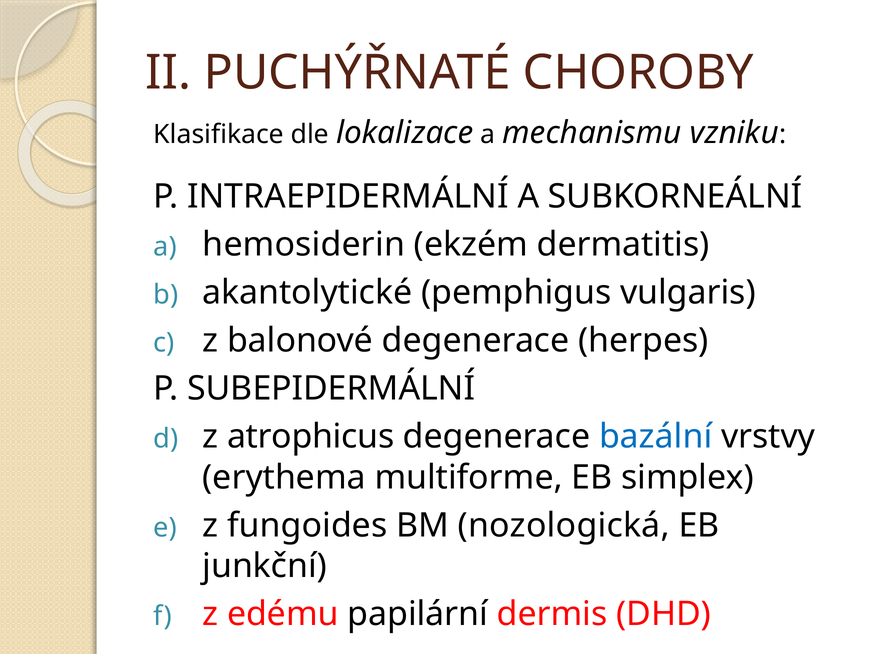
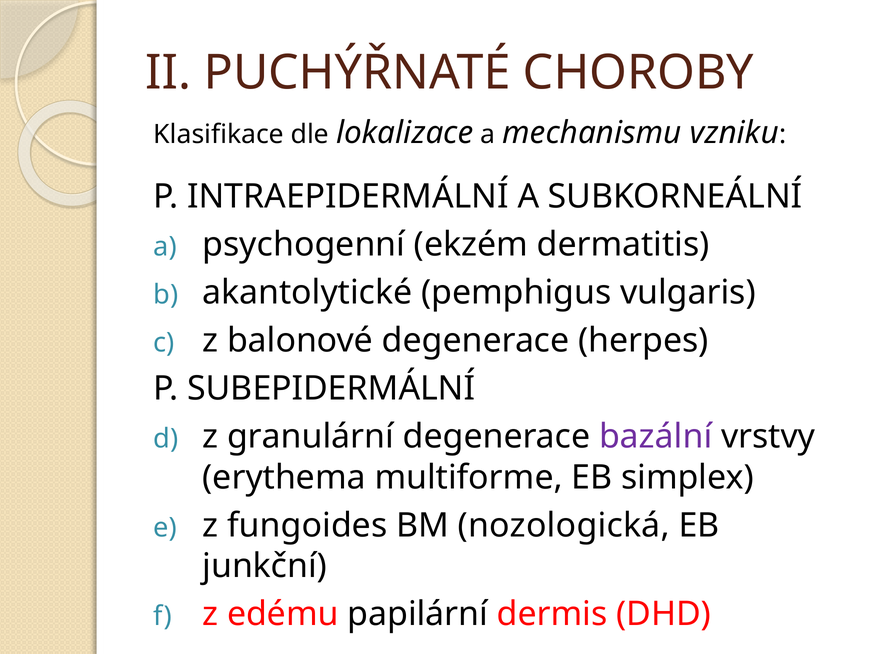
hemosiderin: hemosiderin -> psychogenní (304, 245)
atrophicus: atrophicus -> granulární (311, 437)
bazální colour: blue -> purple (656, 437)
